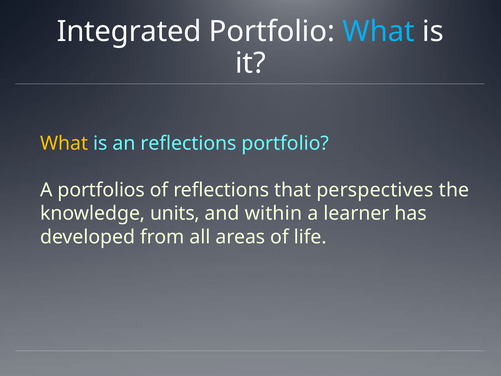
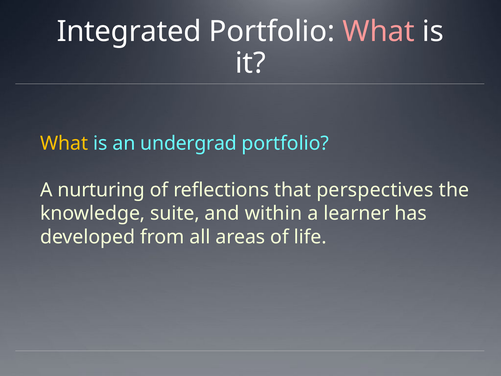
What colour: light blue -> pink (379, 32)
an reflections: reflections -> undergrad (189, 143)
portfolios: portfolios -> nurturing (101, 190)
units: units -> suite (175, 213)
